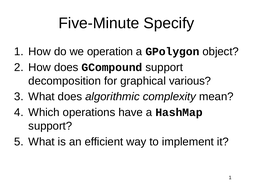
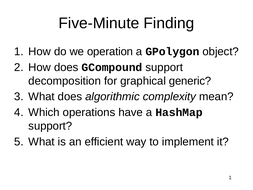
Specify: Specify -> Finding (169, 23)
various: various -> generic (190, 81)
